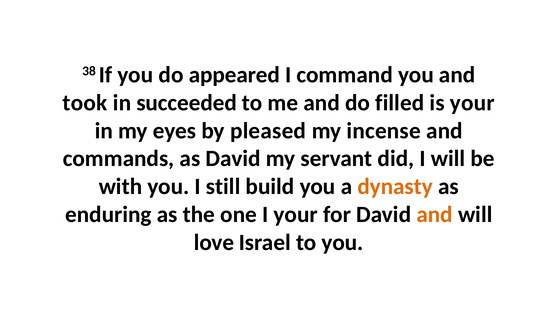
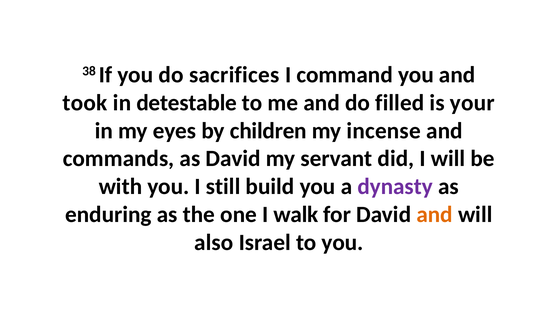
appeared: appeared -> sacrifices (234, 75)
succeeded: succeeded -> detestable (187, 103)
pleased: pleased -> children (268, 131)
dynasty colour: orange -> purple (395, 186)
I your: your -> walk (296, 214)
love: love -> also (214, 242)
